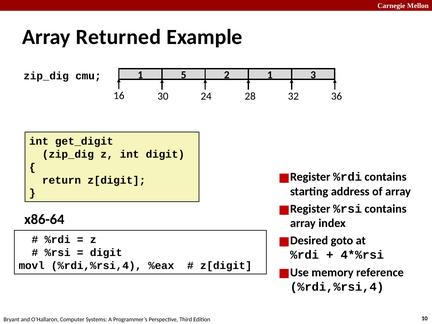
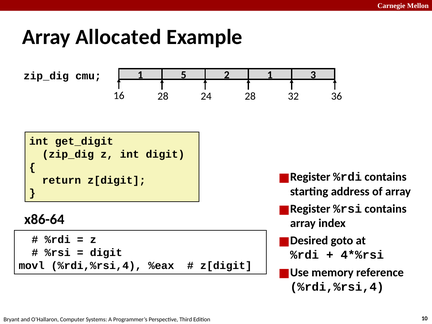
Returned: Returned -> Allocated (118, 37)
16 30: 30 -> 28 (163, 96)
